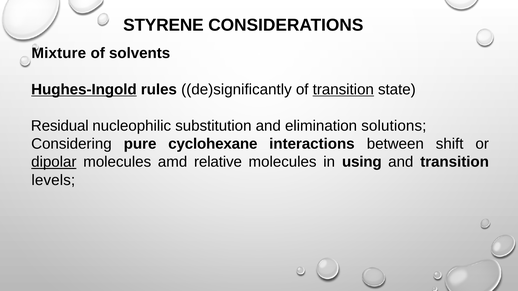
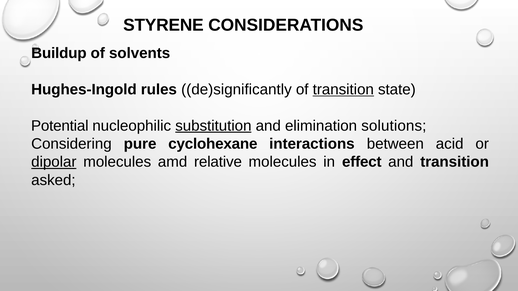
Mixture: Mixture -> Buildup (59, 53)
Hughes-Ingold underline: present -> none (84, 90)
Residual: Residual -> Potential (60, 126)
substitution underline: none -> present (213, 126)
shift: shift -> acid (450, 144)
using: using -> effect (362, 162)
levels: levels -> asked (53, 180)
